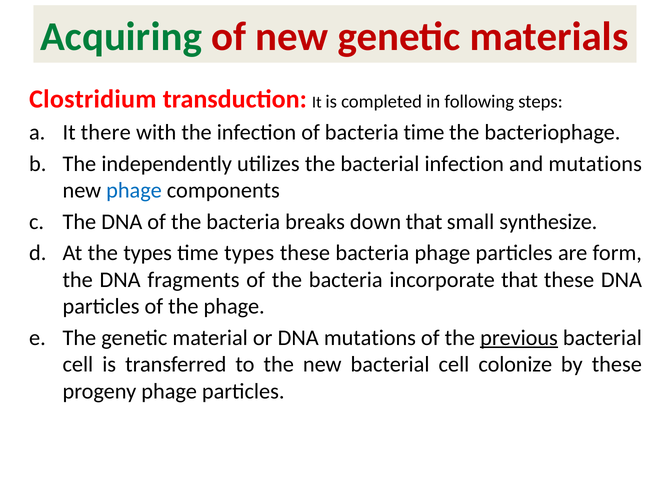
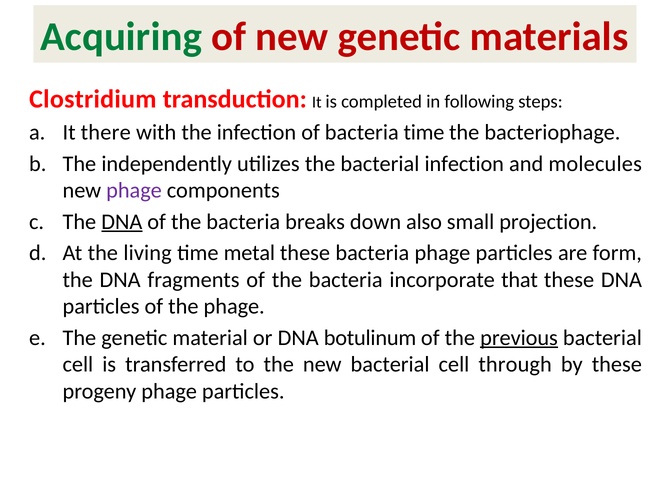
and mutations: mutations -> molecules (595, 164)
phage colour: blue -> purple (134, 191)
DNA underline: none -> present (122, 222)
down that: that -> also (424, 222)
synthesize: synthesize -> projection (548, 222)
the types: types -> living (148, 253)
time types: types -> metal (249, 253)
DNA mutations: mutations -> botulinum (370, 338)
colonize: colonize -> through (515, 365)
